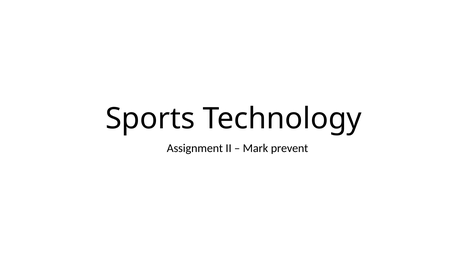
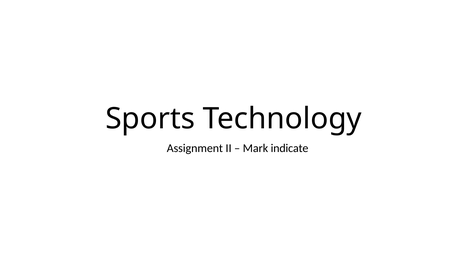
prevent: prevent -> indicate (290, 148)
